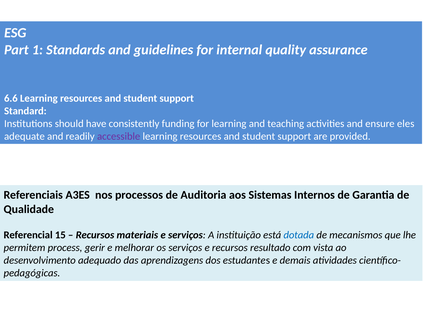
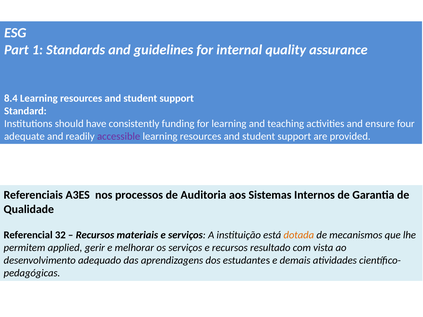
6.6: 6.6 -> 8.4 (11, 98)
eles: eles -> four (406, 124)
15: 15 -> 32 (60, 235)
dotada colour: blue -> orange (299, 235)
process: process -> applied (65, 248)
